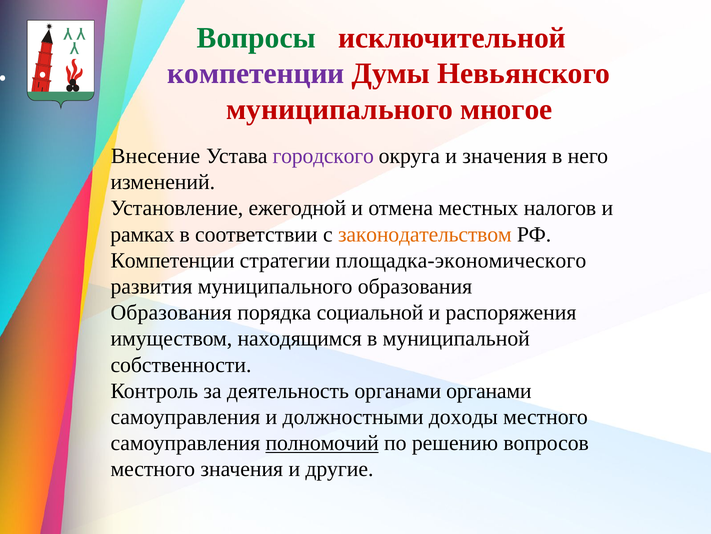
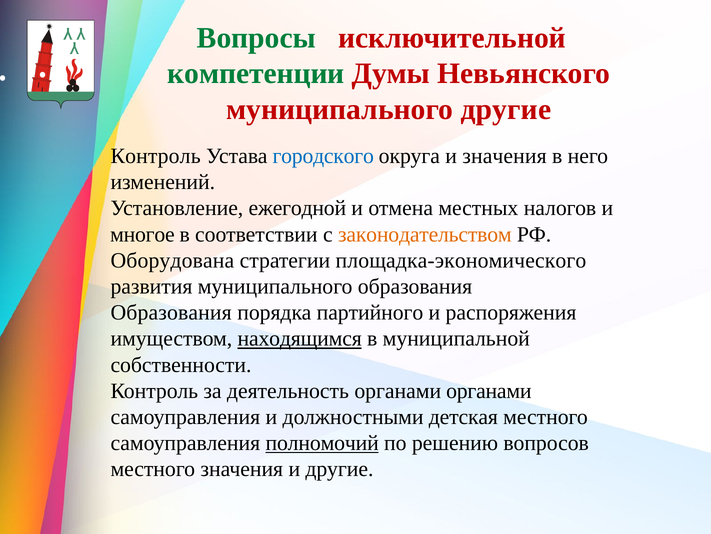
компетенции colour: purple -> green (256, 74)
муниципального многое: многое -> другие (506, 109)
Внесение: Внесение -> Контроль (156, 156)
городского colour: purple -> blue (323, 156)
рамках: рамках -> многое (142, 234)
Компетенции: Компетенции -> Оборудована (172, 260)
социальной: социальной -> партийного (370, 312)
находящимся underline: none -> present (300, 338)
доходы: доходы -> детская (463, 416)
